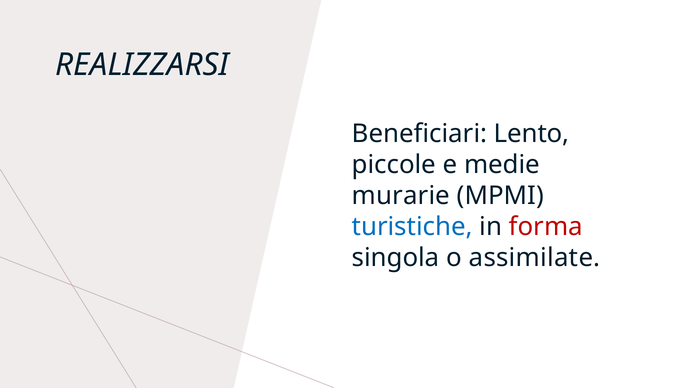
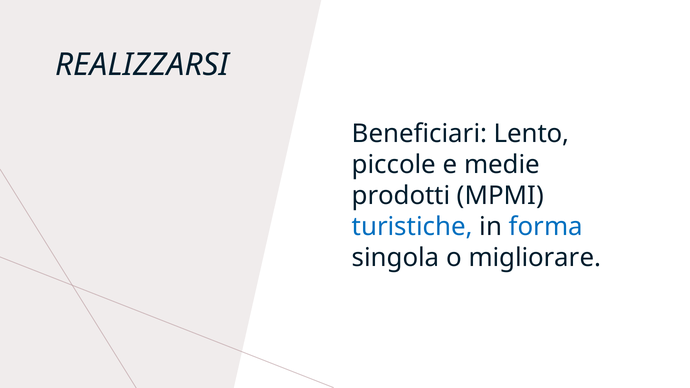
murarie: murarie -> prodotti (401, 196)
forma colour: red -> blue (546, 227)
assimilate: assimilate -> migliorare (535, 258)
